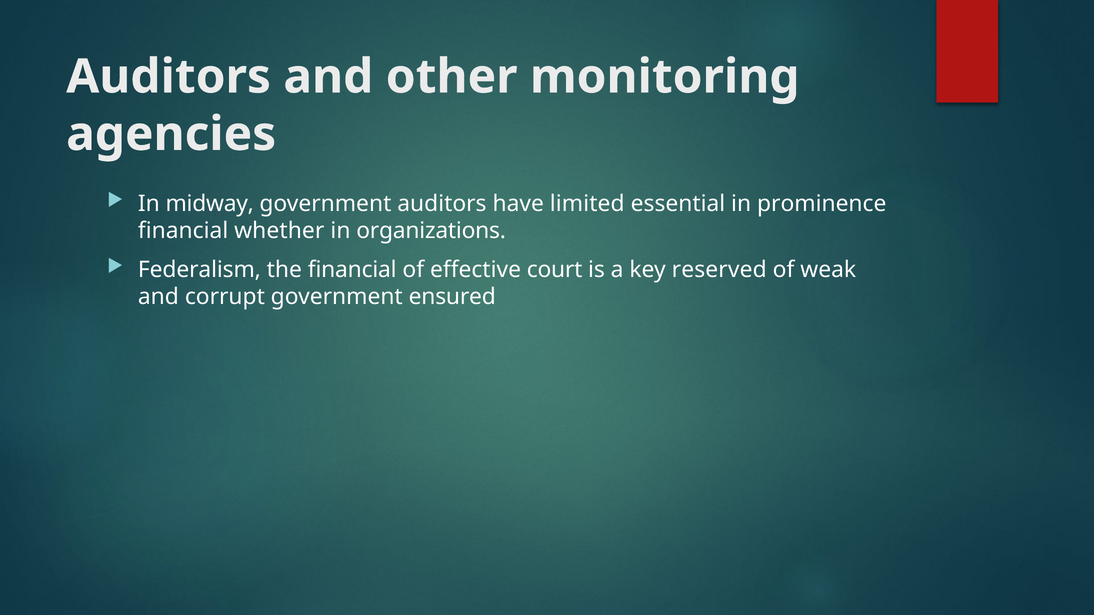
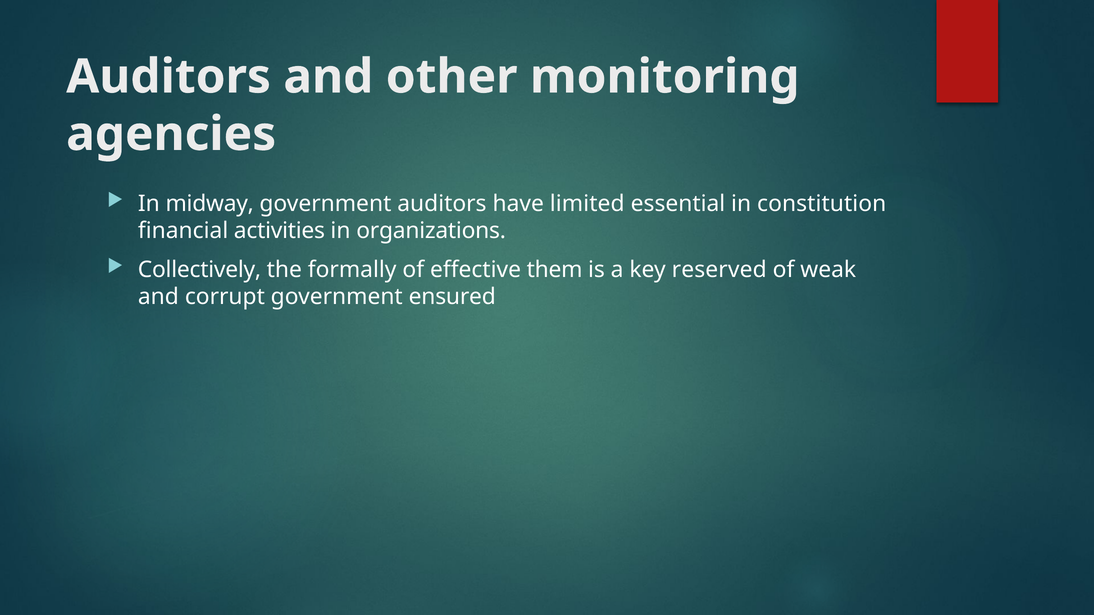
prominence: prominence -> constitution (822, 204)
whether: whether -> activities (279, 231)
Federalism: Federalism -> Collectively (199, 270)
the financial: financial -> formally (352, 270)
court: court -> them (555, 270)
